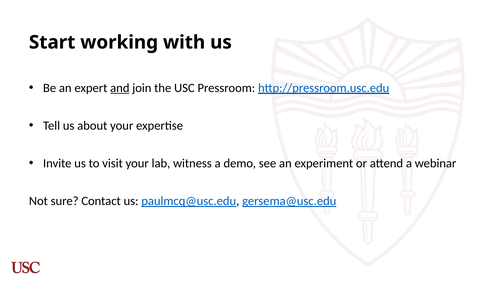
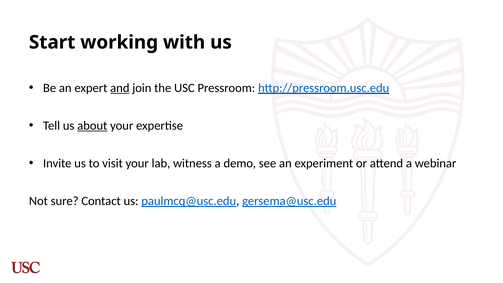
about underline: none -> present (92, 126)
